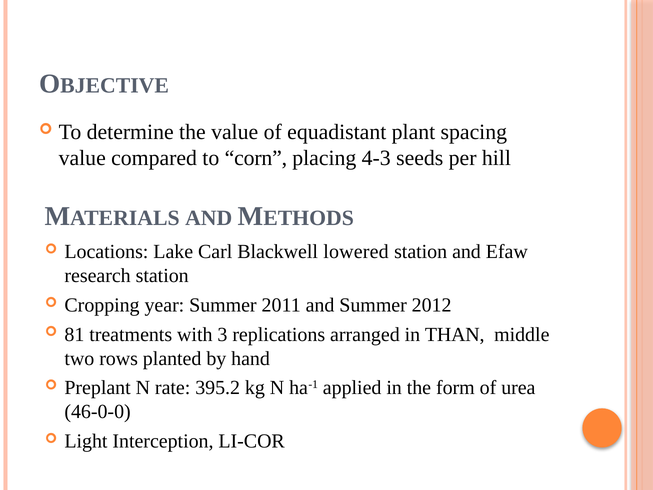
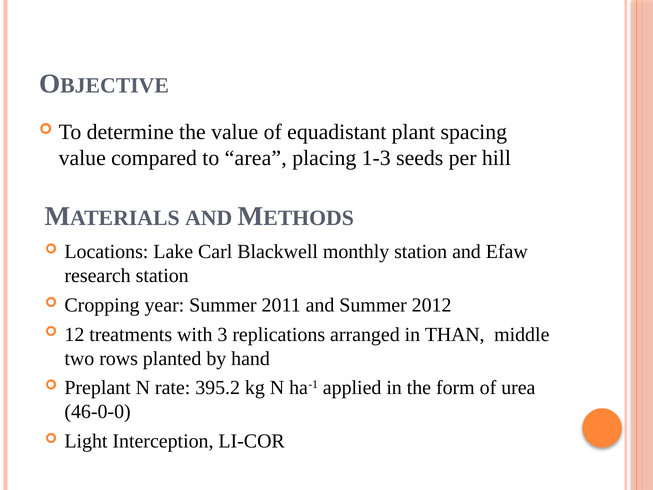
corn: corn -> area (256, 158)
4-3: 4-3 -> 1-3 (376, 158)
lowered: lowered -> monthly (356, 252)
81: 81 -> 12 (74, 334)
